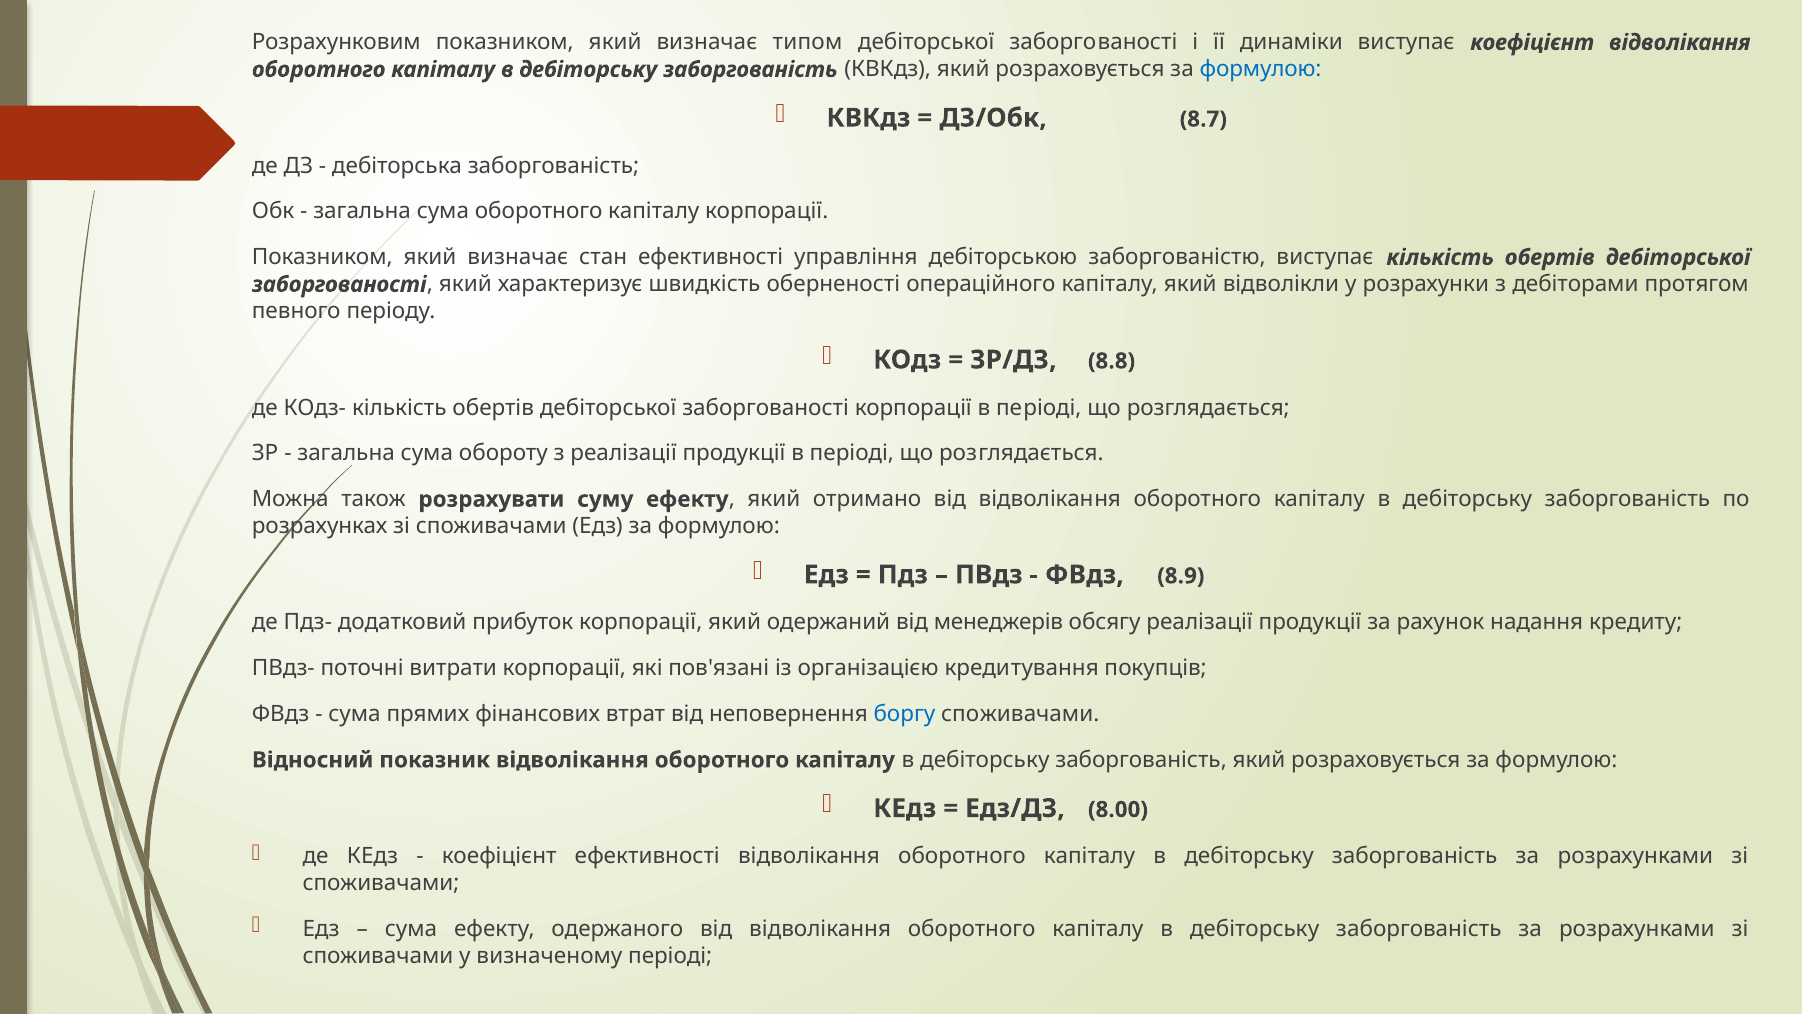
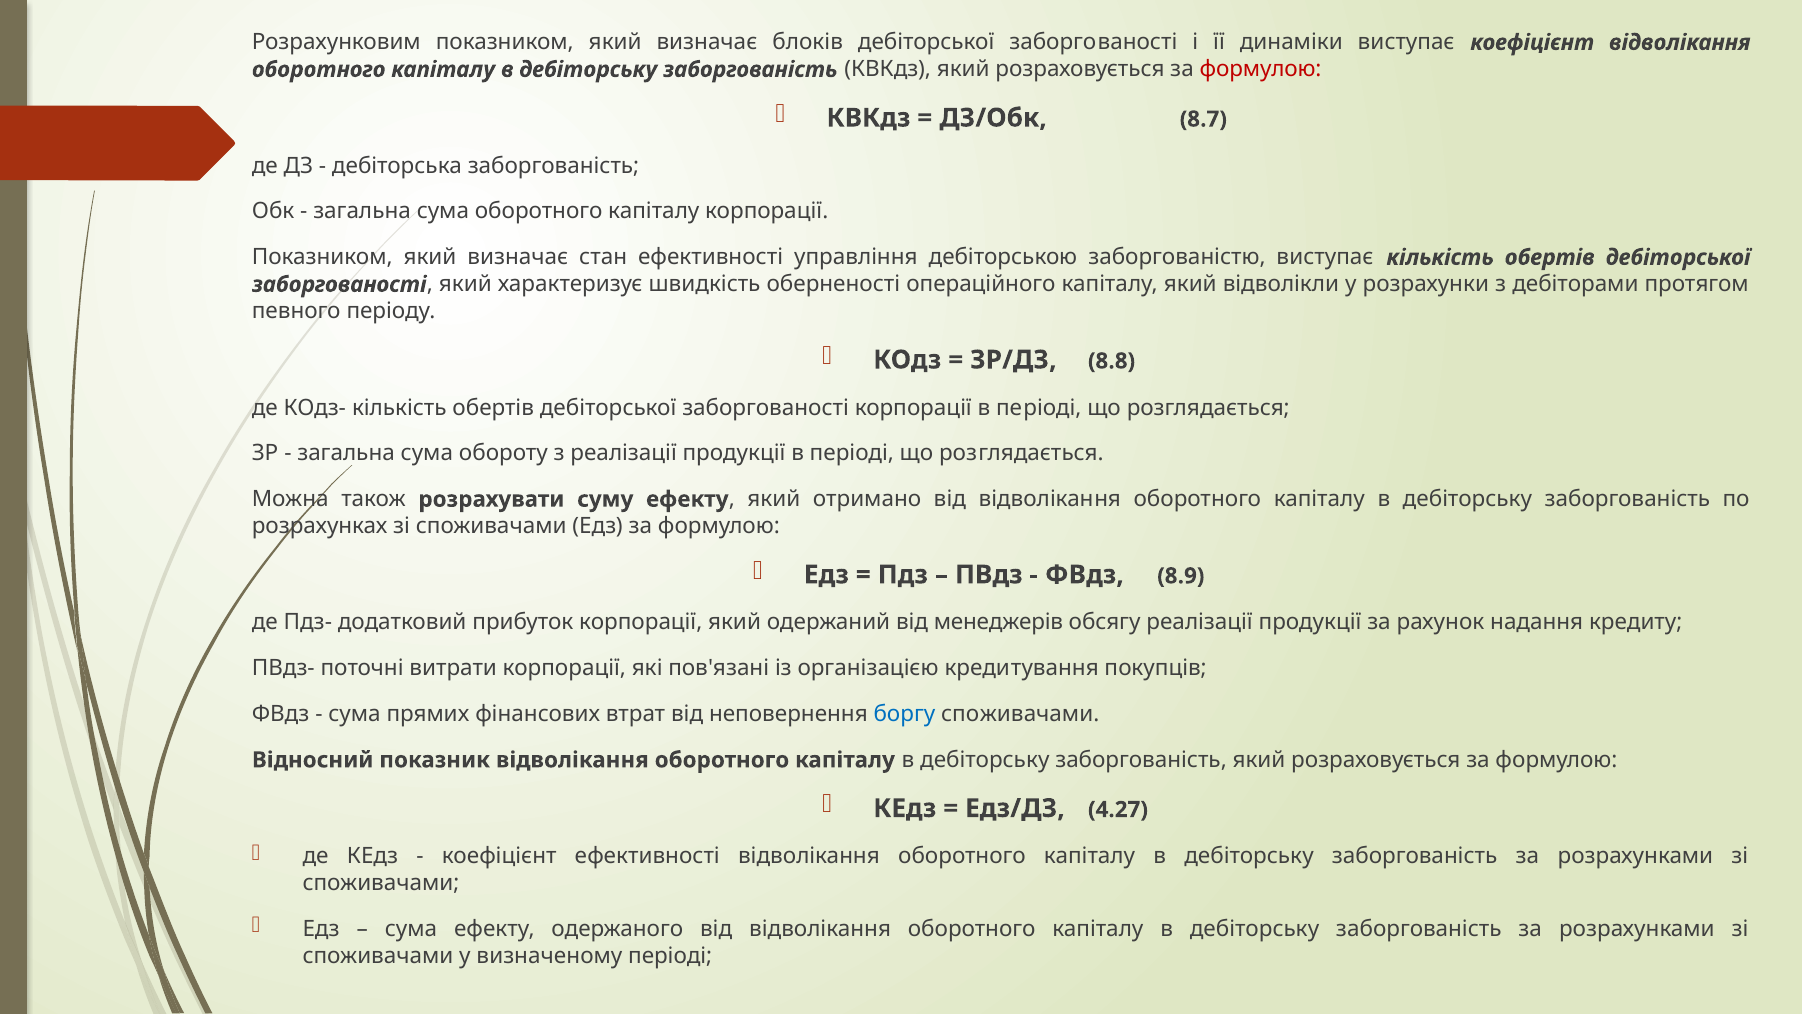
типом: типом -> блоків (808, 42)
формулою colour: blue -> red (1261, 70)
8.00: 8.00 -> 4.27 (1118, 809)
